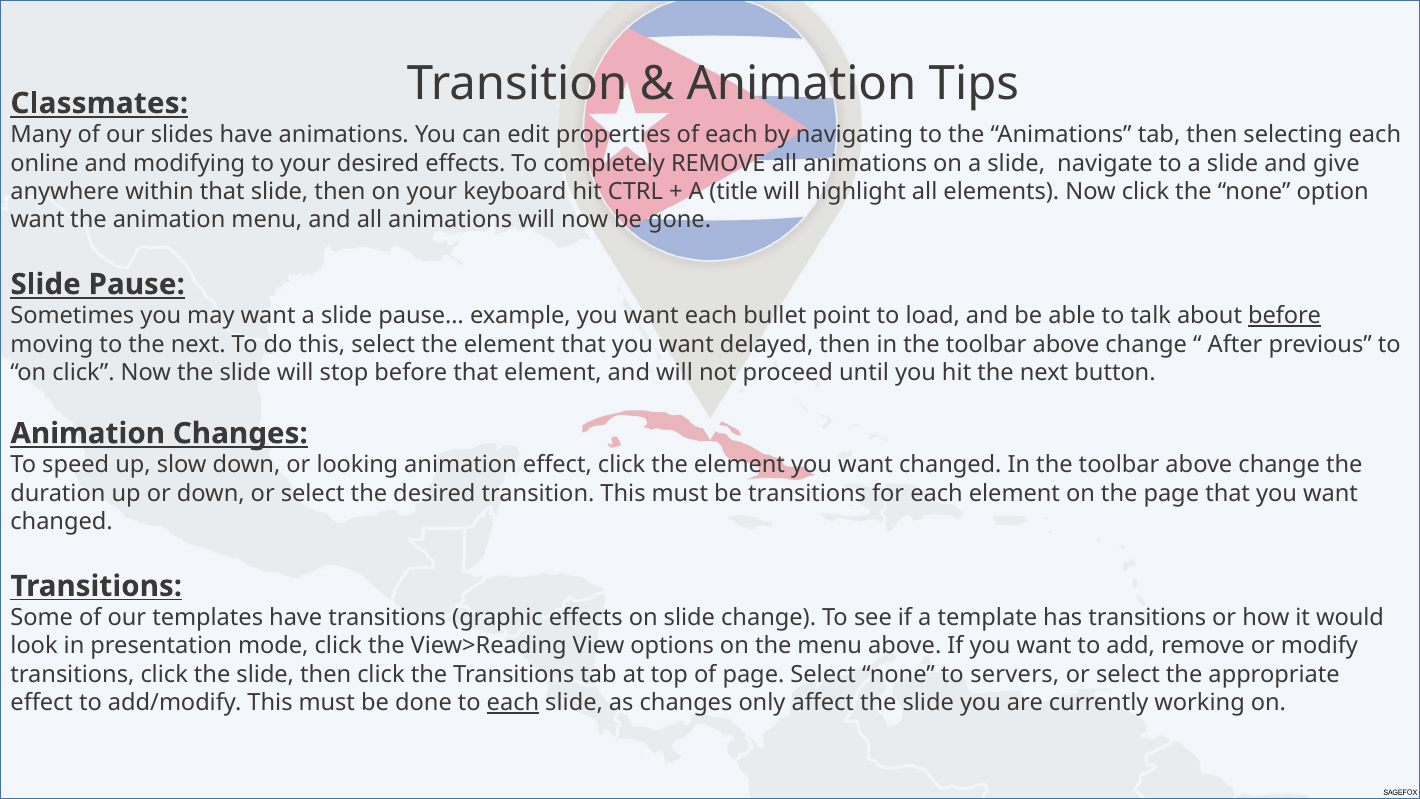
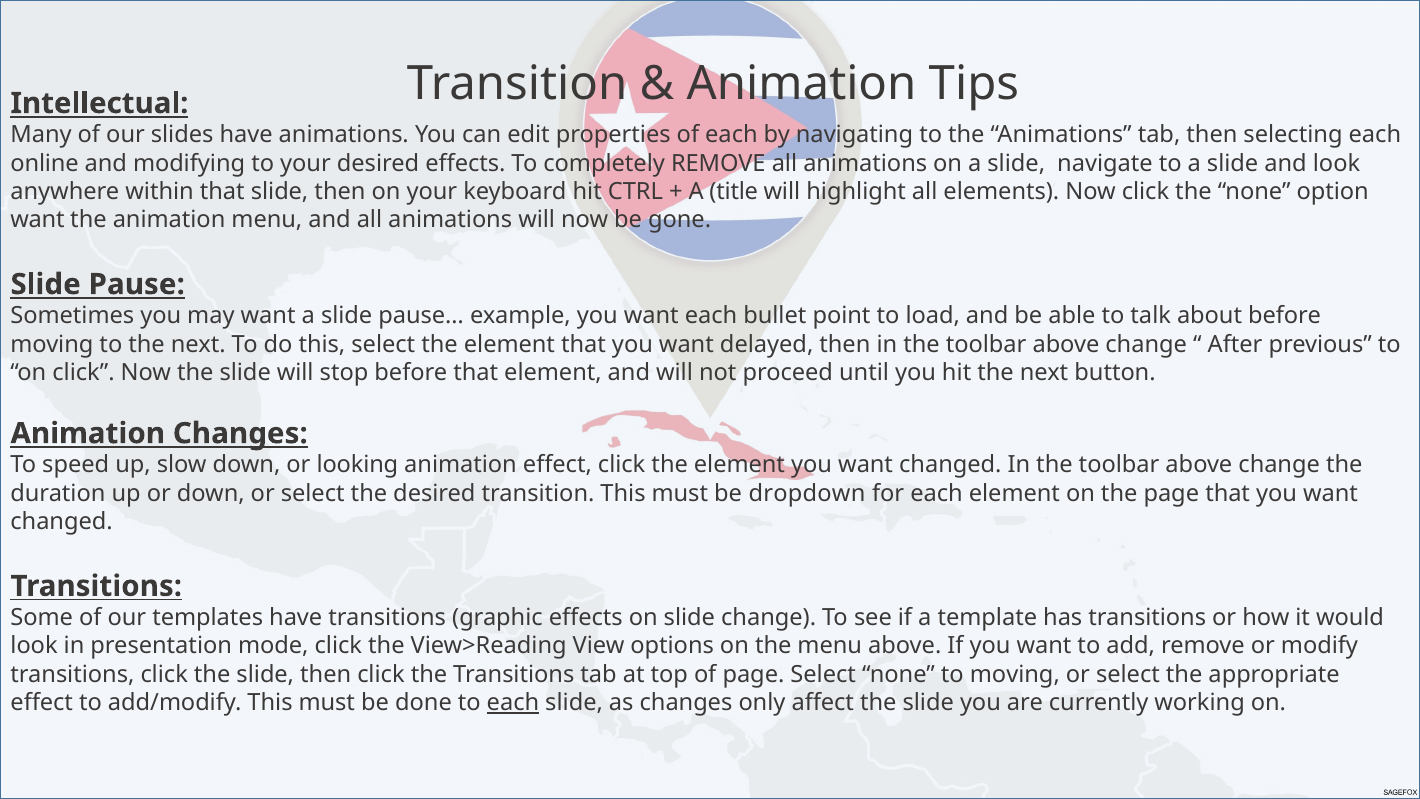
Classmates: Classmates -> Intellectual (99, 103)
and give: give -> look (1336, 163)
before underline: present -> none (1285, 316)
be transitions: transitions -> dropdown (807, 493)
to servers: servers -> moving (1015, 674)
